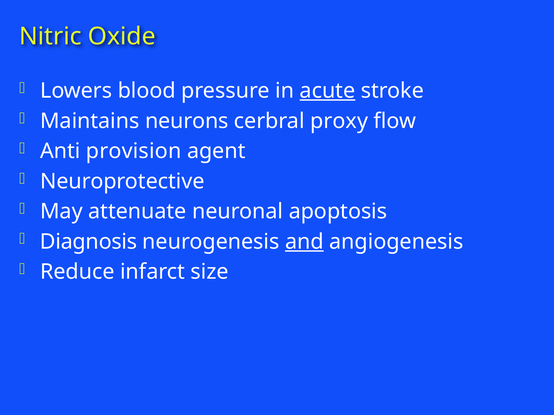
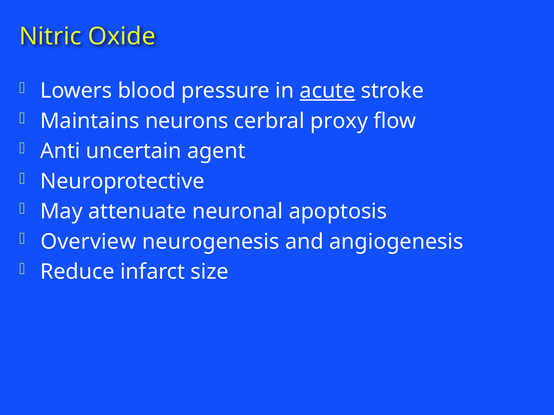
provision: provision -> uncertain (134, 151)
Diagnosis: Diagnosis -> Overview (88, 242)
and underline: present -> none (304, 242)
